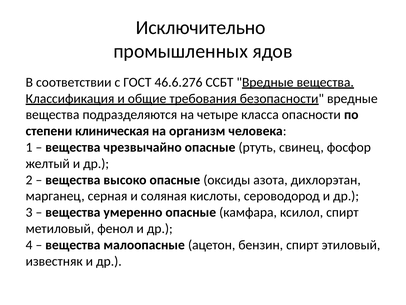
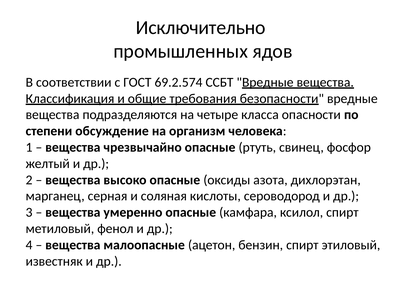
46.6.276: 46.6.276 -> 69.2.574 (178, 82)
клиническая: клиническая -> обсуждение (112, 131)
